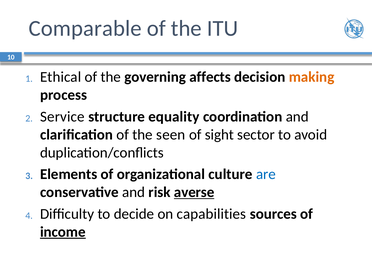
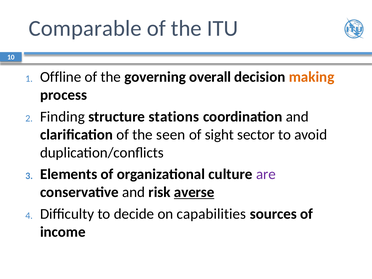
Ethical: Ethical -> Offline (61, 77)
affects: affects -> overall (210, 77)
Service: Service -> Finding (62, 117)
equality: equality -> stations (174, 117)
are colour: blue -> purple (266, 174)
income underline: present -> none (63, 232)
